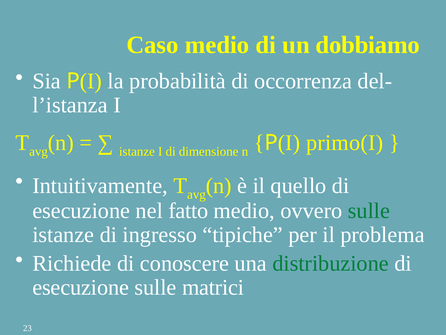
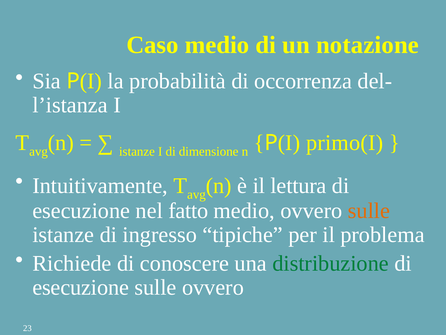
dobbiamo: dobbiamo -> notazione (367, 45)
quello: quello -> lettura (299, 186)
sulle colour: green -> orange (369, 210)
sulle matrici: matrici -> ovvero (213, 287)
